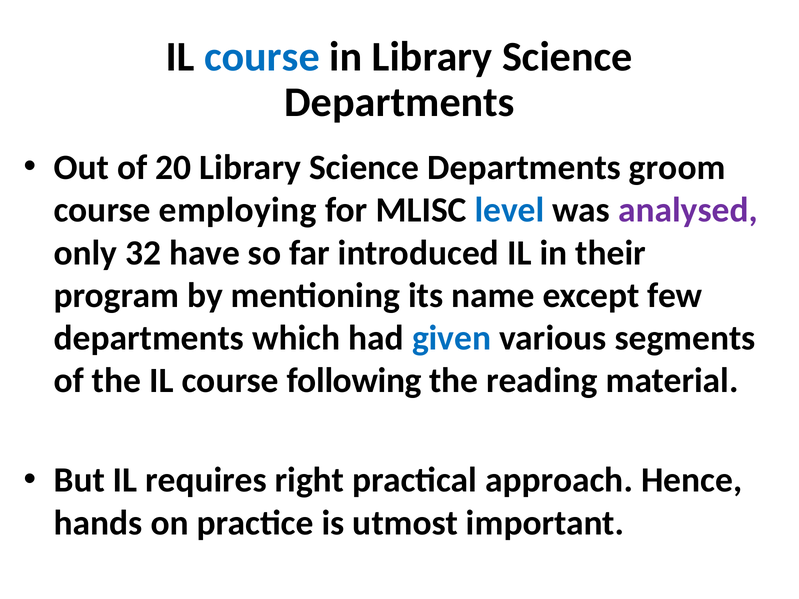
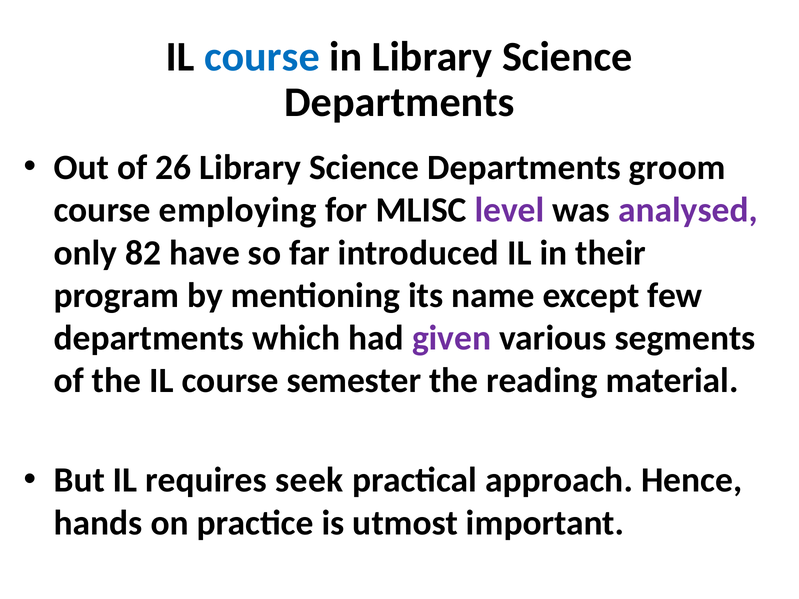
20: 20 -> 26 (173, 168)
level colour: blue -> purple (510, 210)
32: 32 -> 82 (143, 253)
given colour: blue -> purple (452, 338)
following: following -> semester (354, 381)
right: right -> seek (309, 480)
